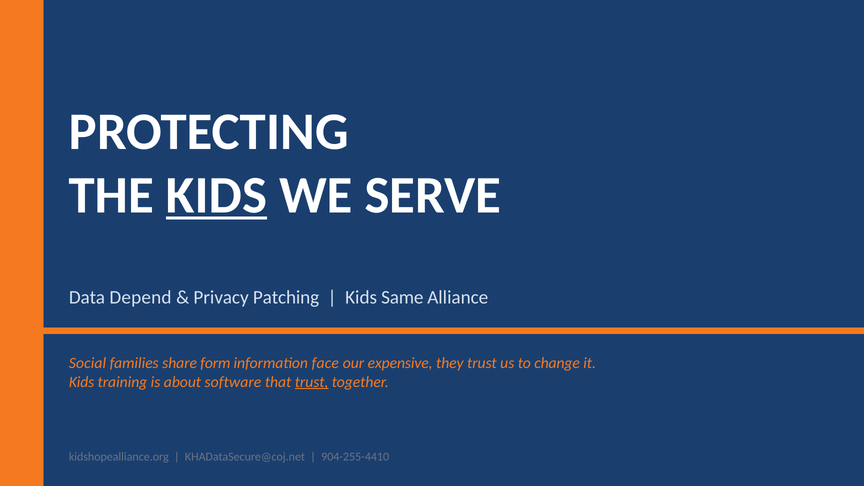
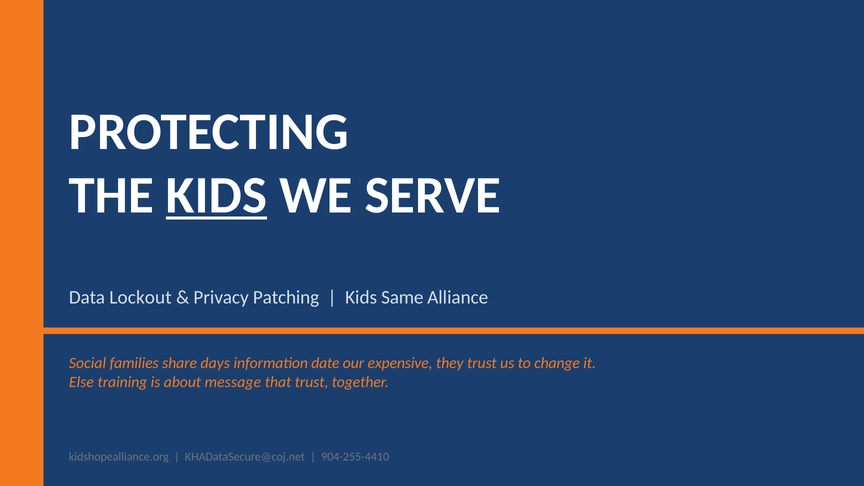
Depend: Depend -> Lockout (141, 298)
form: form -> days (215, 363)
face: face -> date (325, 363)
Kids: Kids -> Else (81, 382)
software: software -> message (233, 382)
trust underline: present -> none (312, 382)
